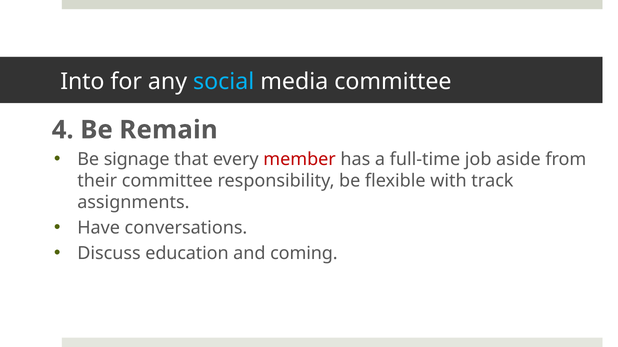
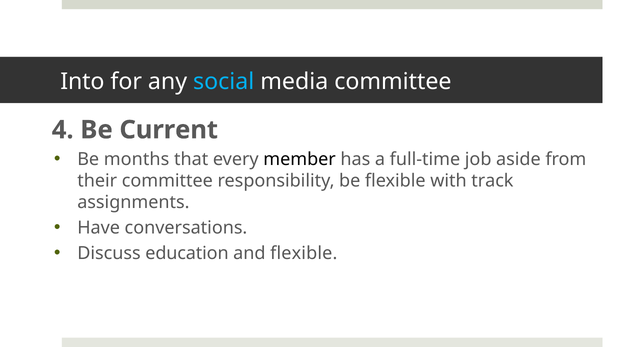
Remain: Remain -> Current (169, 130)
signage: signage -> months (137, 160)
member colour: red -> black (300, 160)
and coming: coming -> flexible (304, 254)
